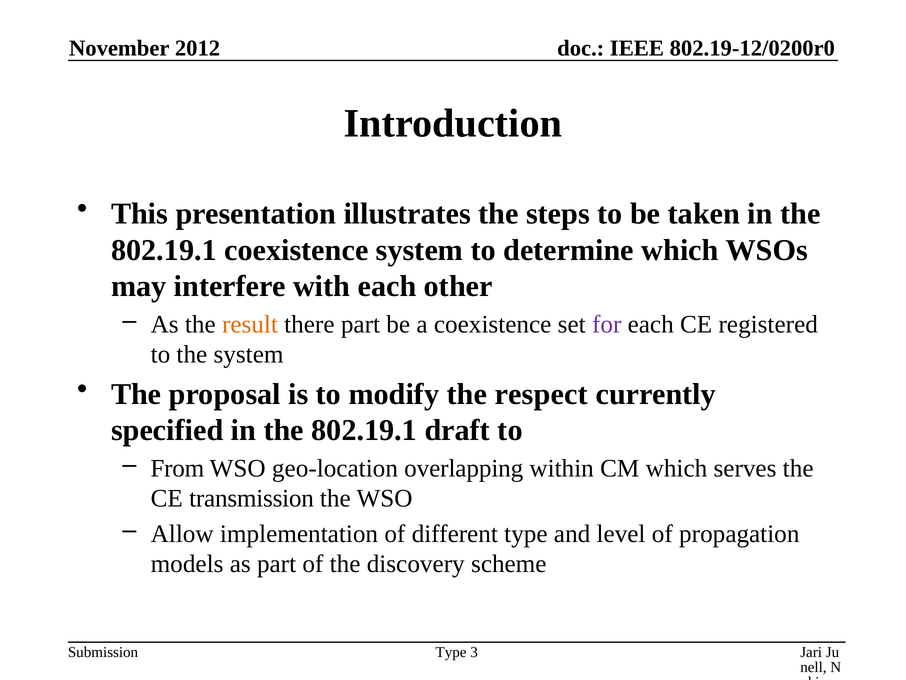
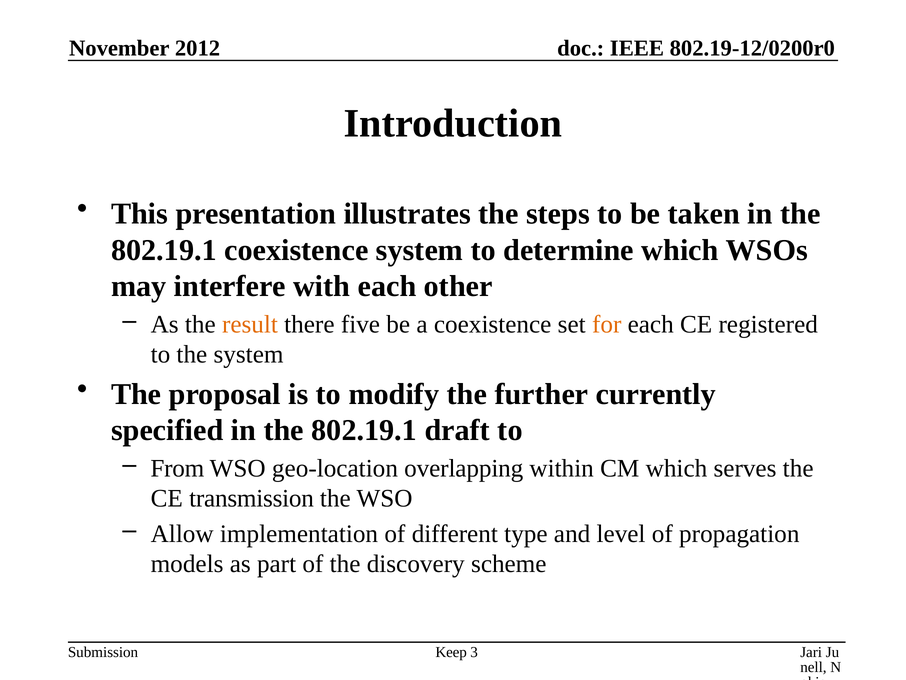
there part: part -> five (360, 324)
for colour: purple -> orange (607, 324)
respect: respect -> further (541, 394)
Type: Type -> Keep (451, 652)
